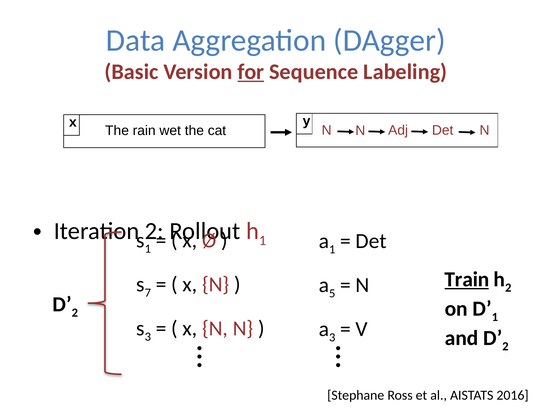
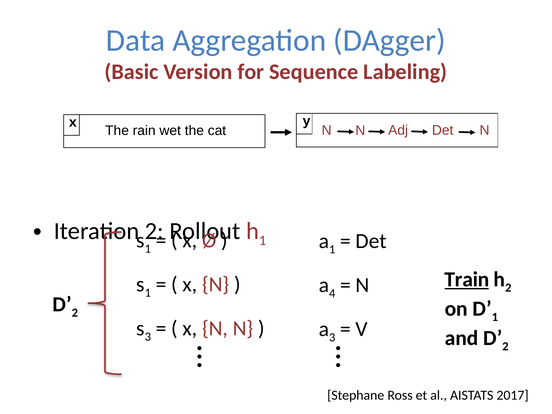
for underline: present -> none (251, 72)
7: 7 -> 1 (148, 293)
5: 5 -> 4 (332, 293)
2016: 2016 -> 2017 (513, 395)
